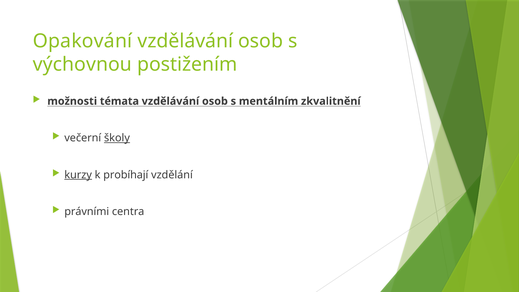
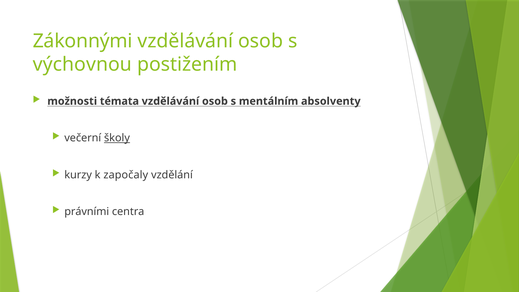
Opakování: Opakování -> Zákonnými (83, 41)
zkvalitnění: zkvalitnění -> absolventy (331, 101)
kurzy underline: present -> none (78, 175)
probíhají: probíhají -> započaly (126, 175)
